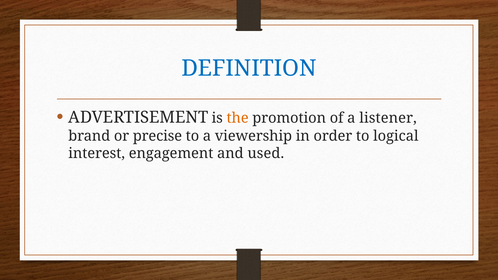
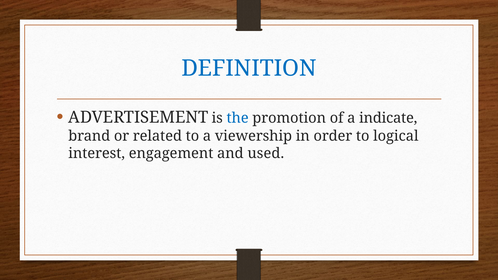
the colour: orange -> blue (238, 118)
listener: listener -> indicate (388, 118)
precise: precise -> related (157, 136)
